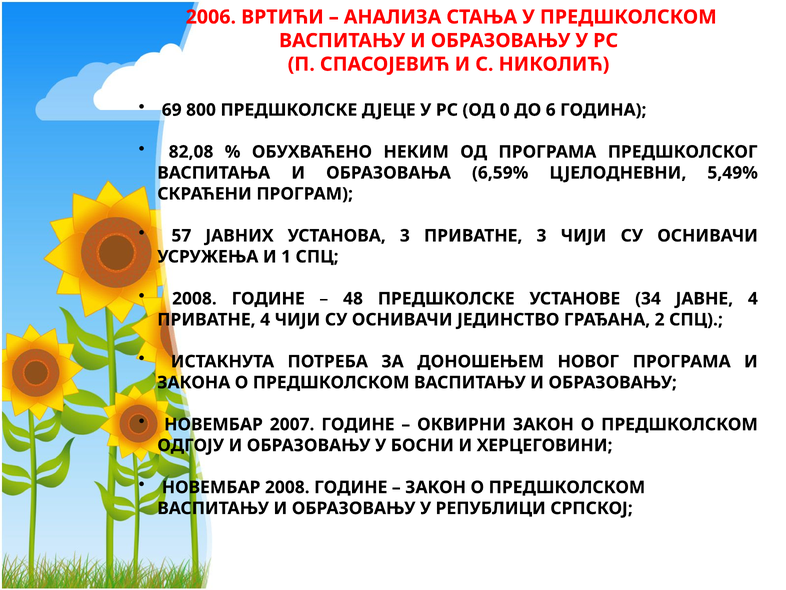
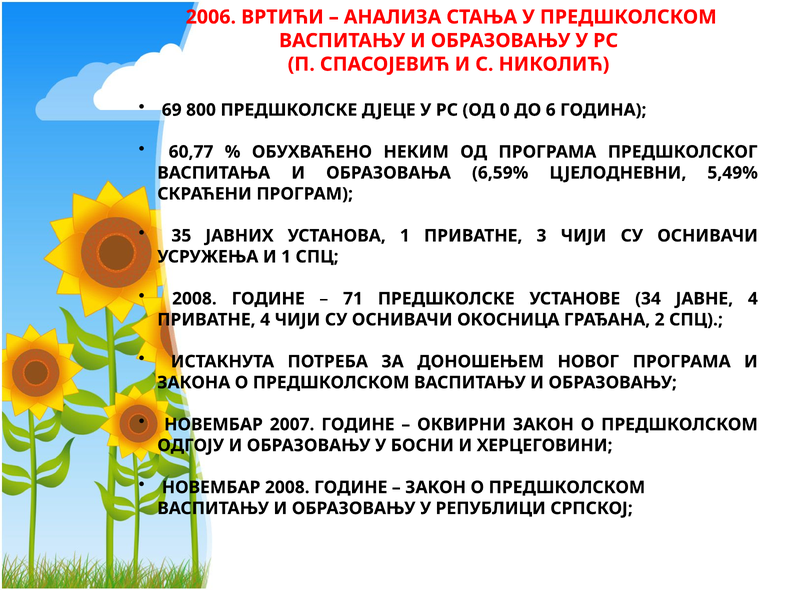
82,08: 82,08 -> 60,77 (191, 152)
57: 57 -> 35 (181, 236)
УСТАНОВА 3: 3 -> 1 (405, 236)
48: 48 -> 71 (353, 298)
ЈЕДИНСТВО: ЈЕДИНСТВО -> ОКОСНИЦА (508, 319)
